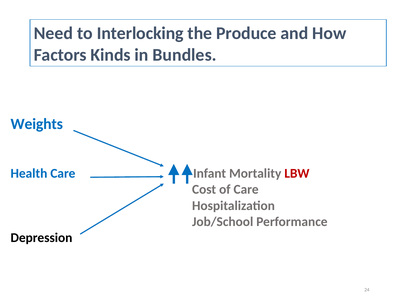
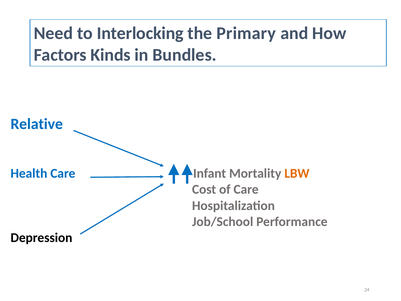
Produce: Produce -> Primary (246, 33)
Weights: Weights -> Relative (37, 124)
LBW colour: red -> orange (297, 173)
